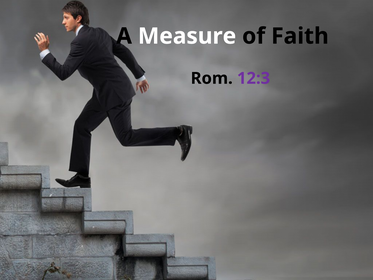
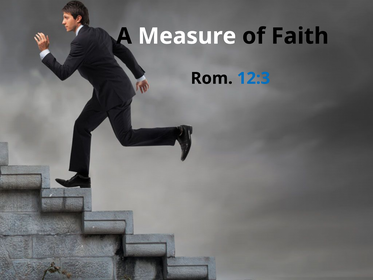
12:3 colour: purple -> blue (254, 78)
